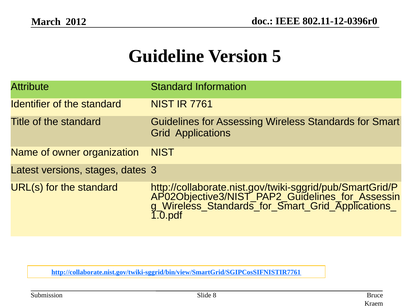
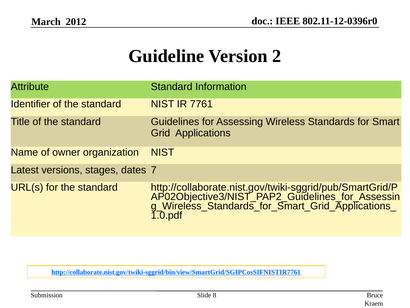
5: 5 -> 2 (277, 56)
3: 3 -> 7 (154, 170)
